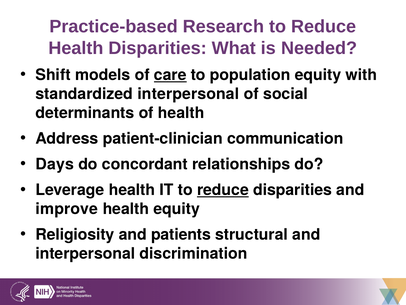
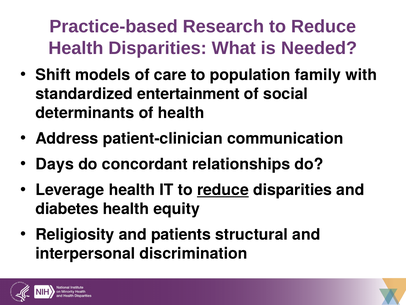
care underline: present -> none (170, 75)
population equity: equity -> family (318, 75)
standardized interpersonal: interpersonal -> entertainment (188, 94)
improve: improve -> diabetes (67, 209)
